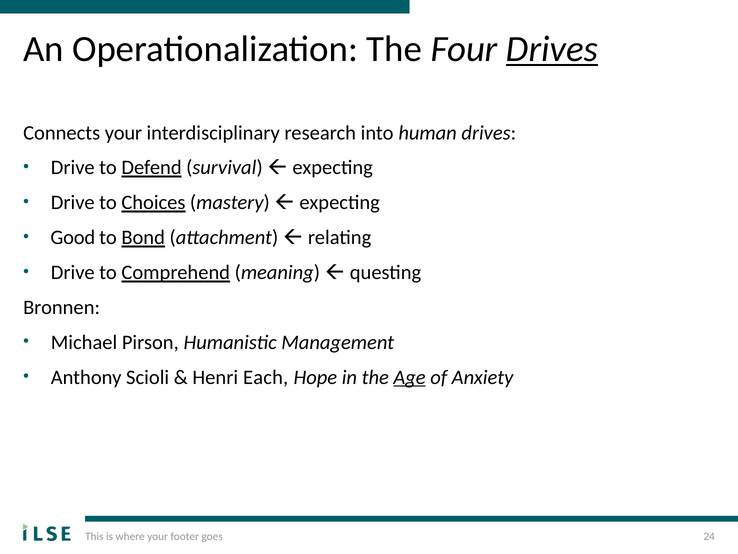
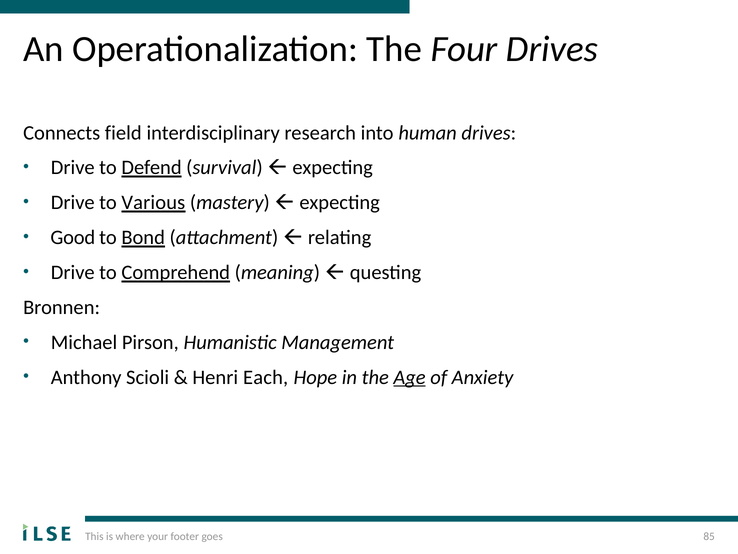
Drives underline: present -> none (552, 49)
Connects your: your -> field (123, 133)
Choices: Choices -> Various (153, 202)
24: 24 -> 85 (709, 536)
